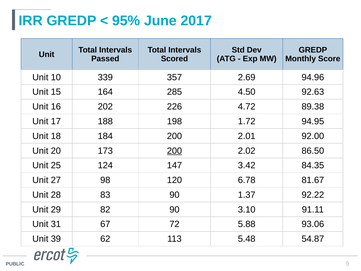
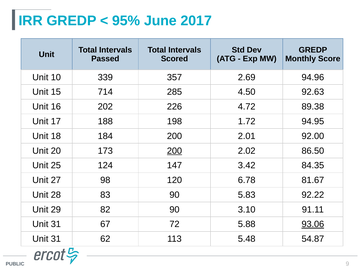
164: 164 -> 714 (105, 92)
1.37: 1.37 -> 5.83 (247, 195)
93.06 underline: none -> present (313, 224)
39: 39 -> 31 (56, 239)
